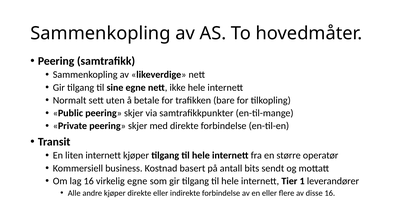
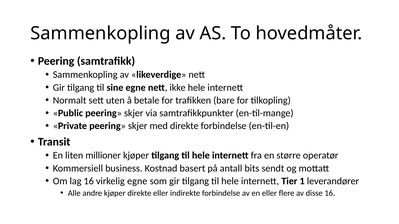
liten internett: internett -> millioner (103, 156)
